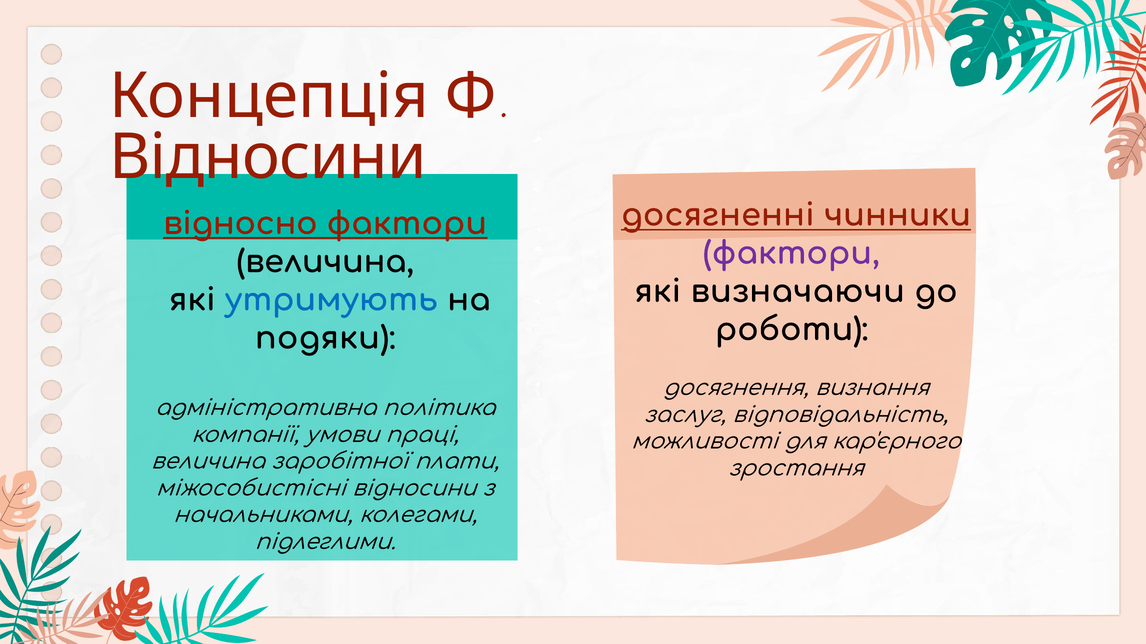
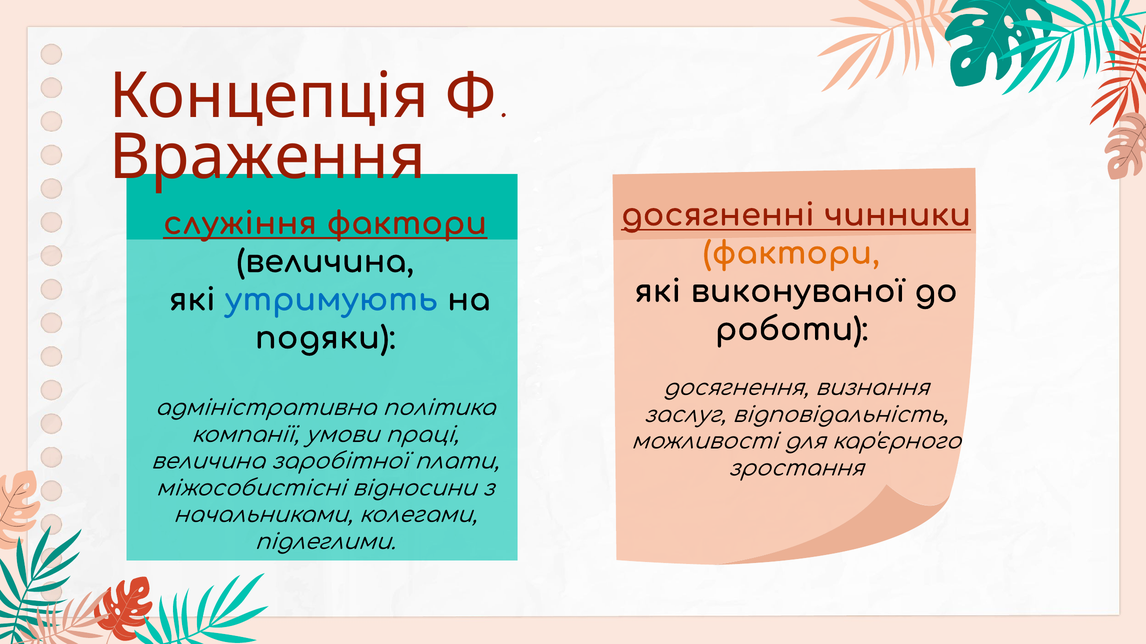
Відносини: Відносини -> Враження (267, 157)
відносно: відносно -> служіння (240, 224)
фактори colour: purple -> orange (791, 254)
визначаючи: визначаючи -> виконуваної (798, 292)
